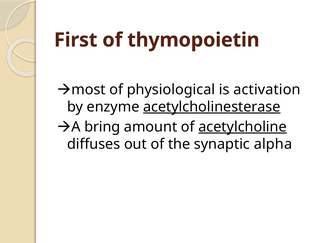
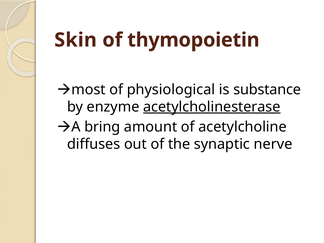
First: First -> Skin (76, 40)
activation: activation -> substance (267, 90)
acetylcholine underline: present -> none (243, 127)
alpha: alpha -> nerve (273, 144)
